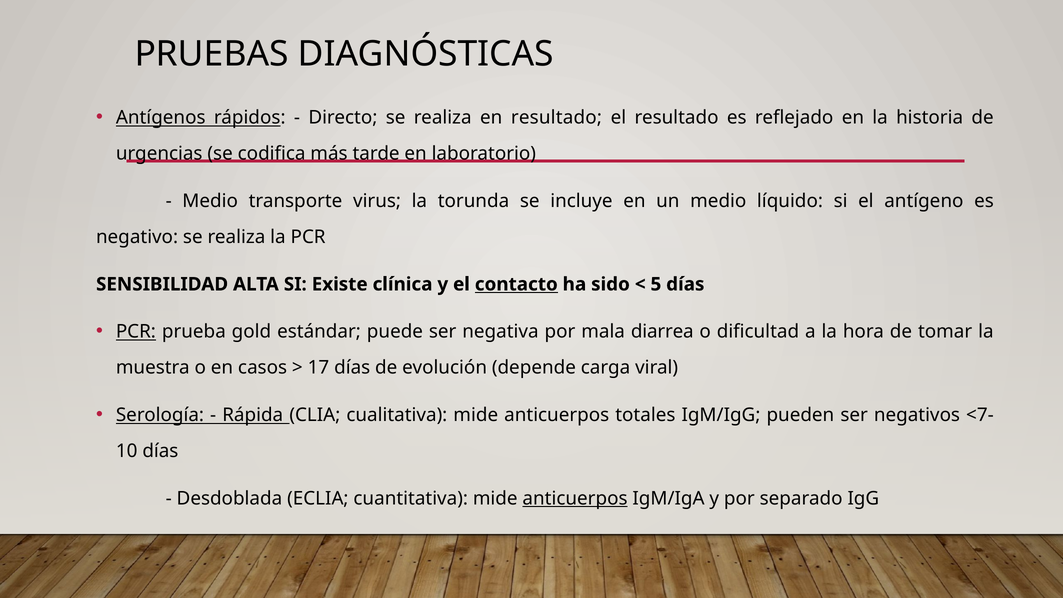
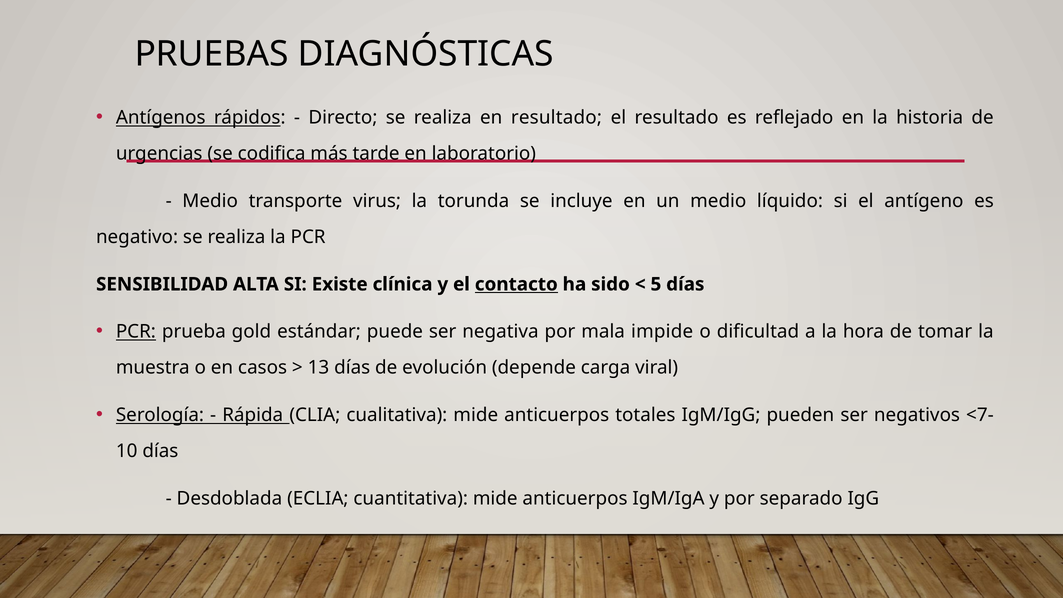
diarrea: diarrea -> impide (662, 331)
17: 17 -> 13 (318, 368)
anticuerpos underline: present -> none (575, 498)
